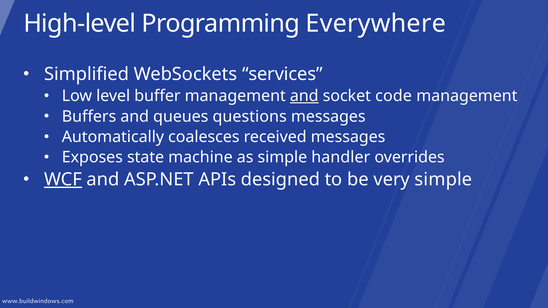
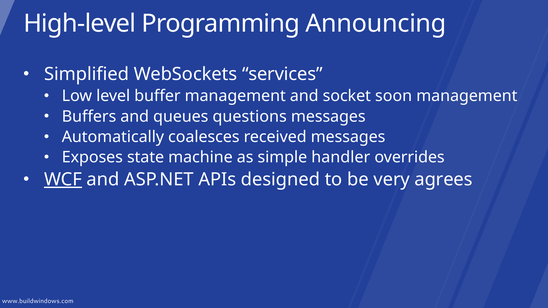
Everywhere: Everywhere -> Announcing (376, 24)
and underline: present -> none (304, 96)
code: code -> soon (394, 96)
very simple: simple -> agrees (444, 180)
